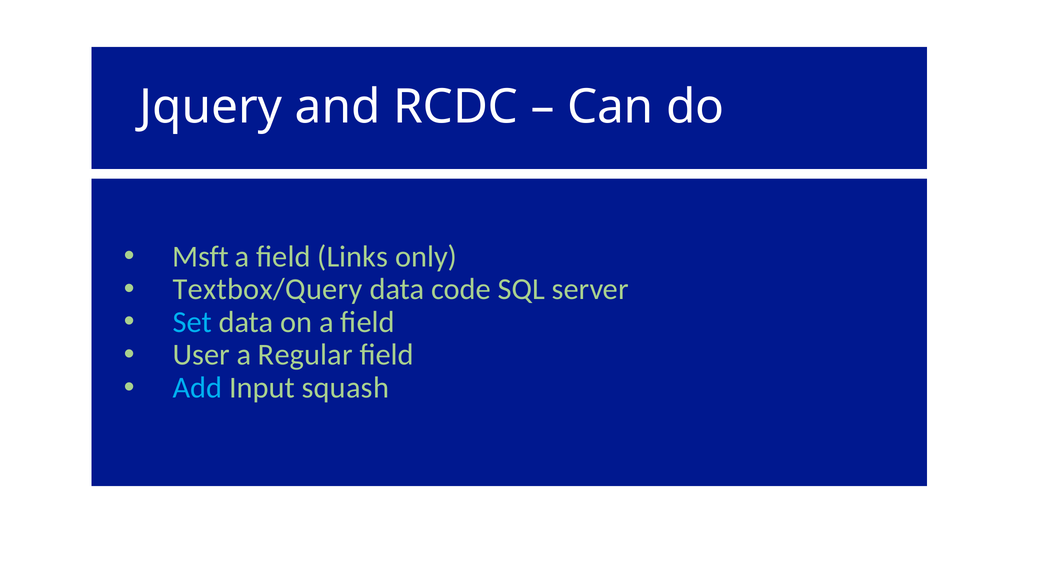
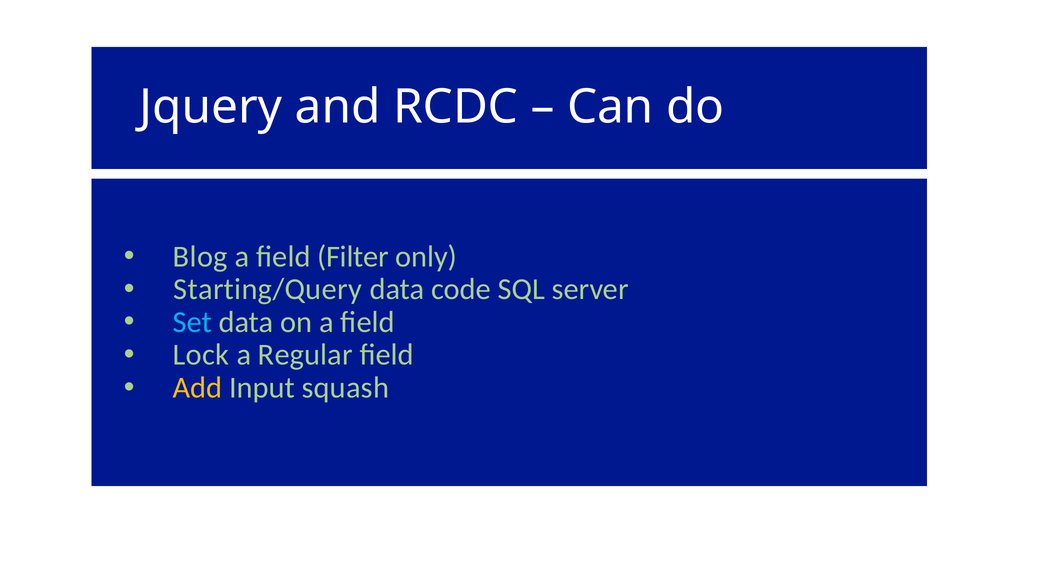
Msft: Msft -> Blog (200, 257)
Links: Links -> Filter (353, 257)
Textbox/Query: Textbox/Query -> Starting/Query (268, 289)
User: User -> Lock (201, 355)
Add colour: light blue -> yellow (198, 388)
